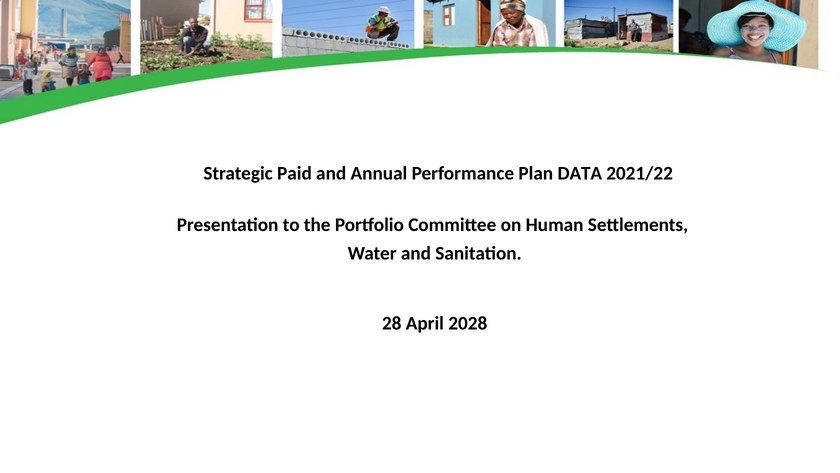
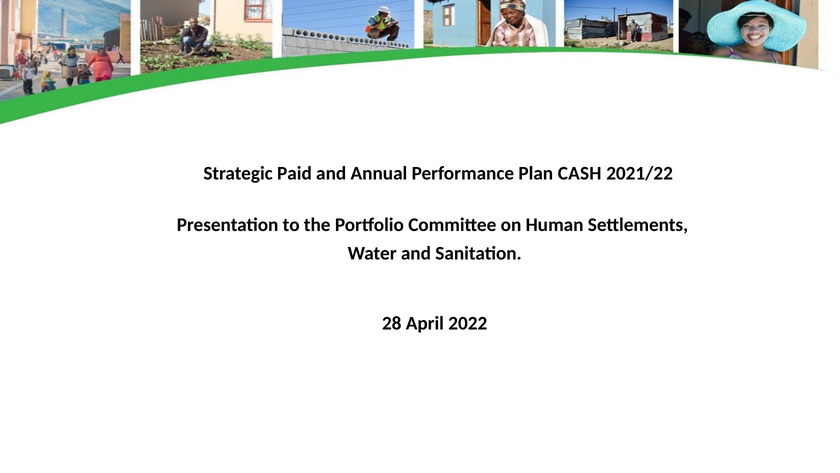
DATA: DATA -> CASH (580, 173)
2028: 2028 -> 2022 (468, 323)
